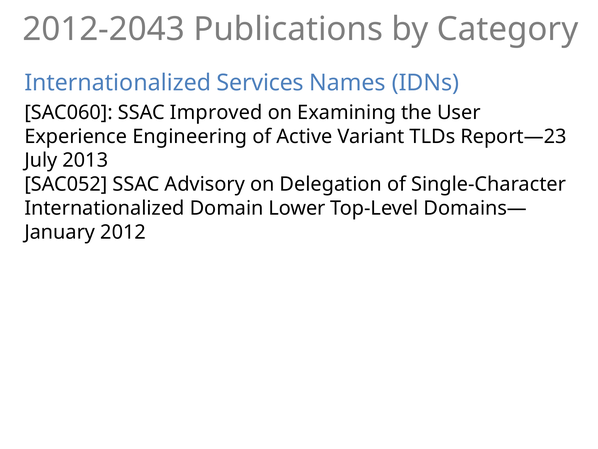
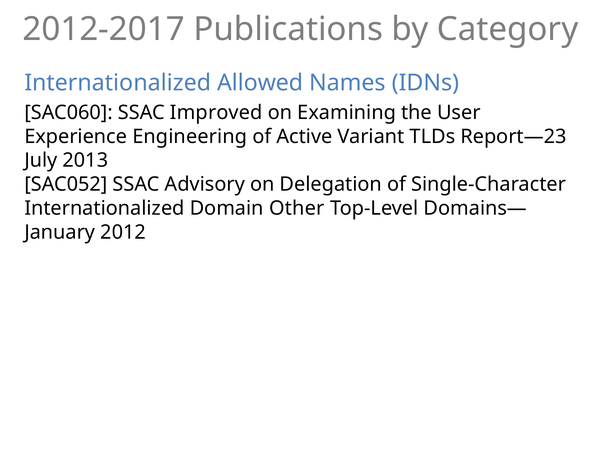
2012-2043: 2012-2043 -> 2012-2017 (104, 29)
Services: Services -> Allowed (260, 83)
Lower: Lower -> Other (297, 208)
